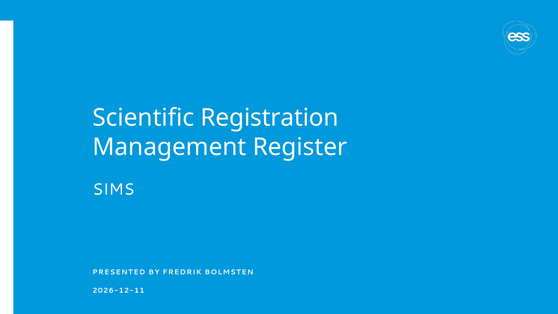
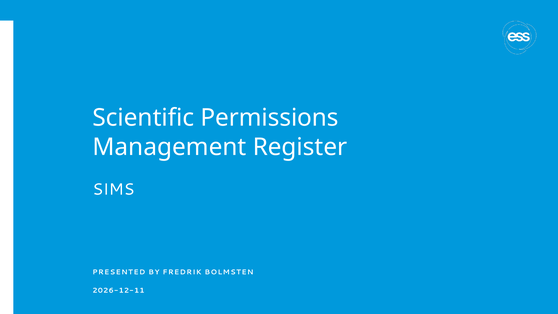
Registration: Registration -> Permissions (270, 118)
